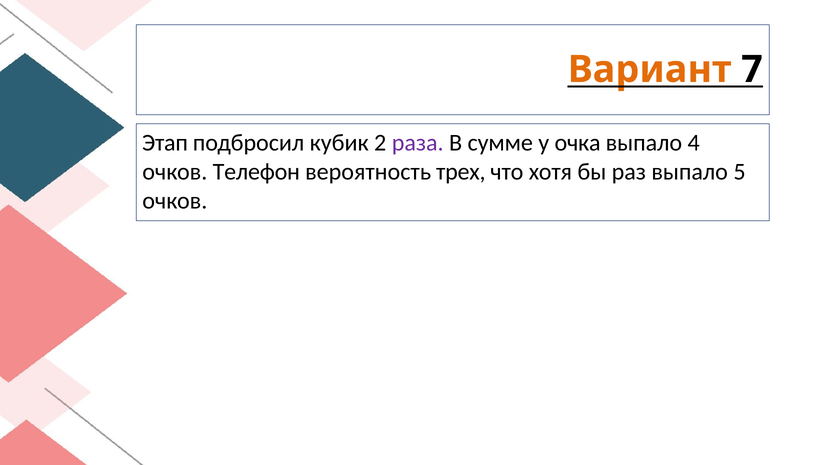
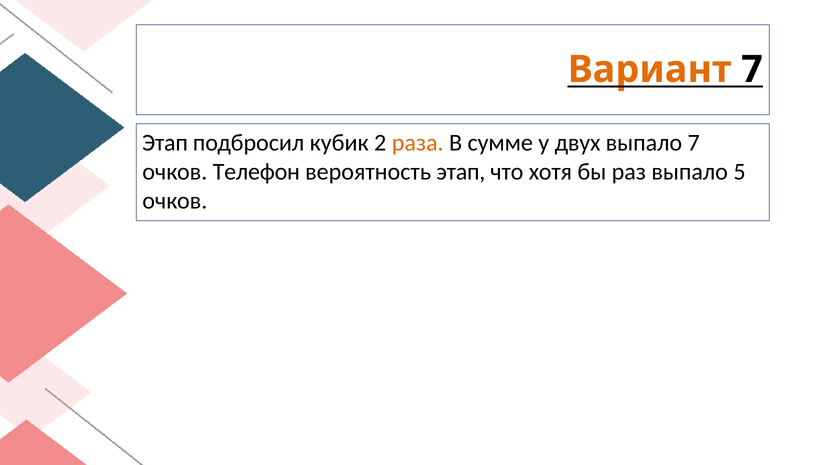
раза colour: purple -> orange (418, 143)
очка: очка -> двух (578, 143)
выпало 4: 4 -> 7 (694, 143)
вероятность трех: трех -> этап (461, 172)
